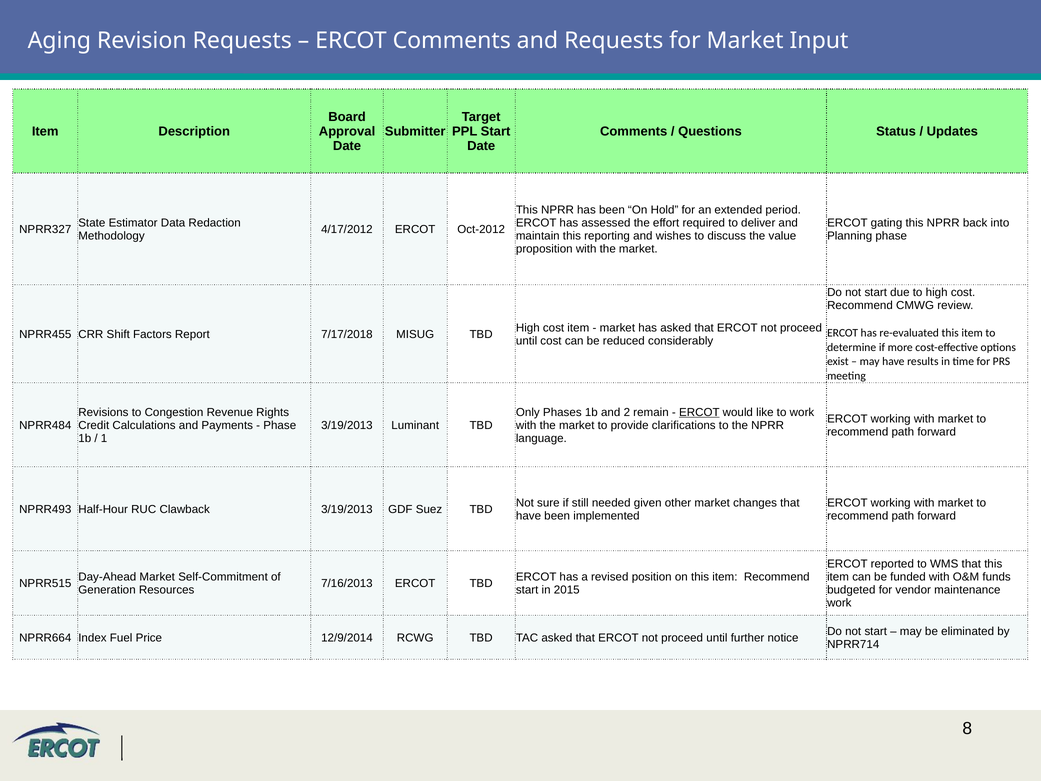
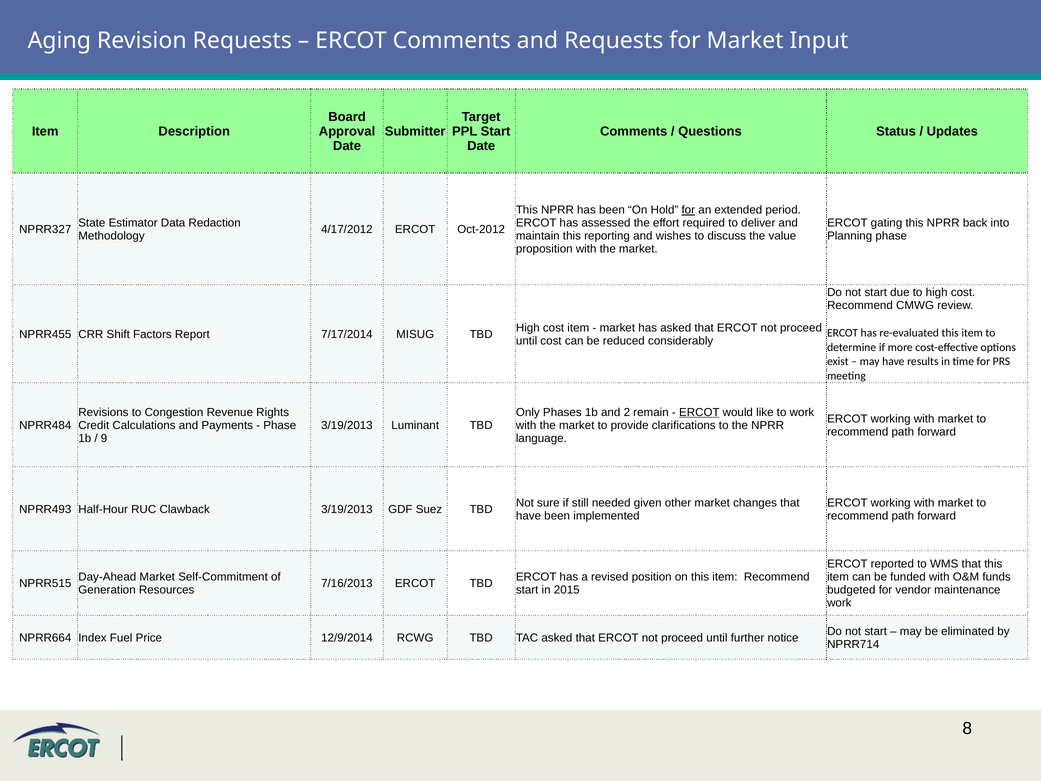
for underline: none -> present (688, 210)
7/17/2018: 7/17/2018 -> 7/17/2014 (347, 334)
1: 1 -> 9 (104, 438)
